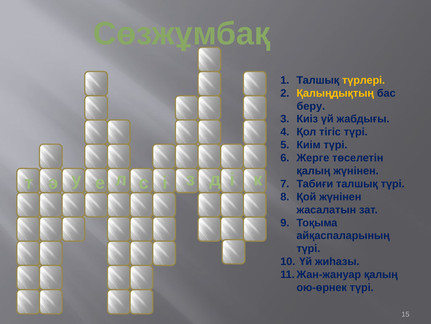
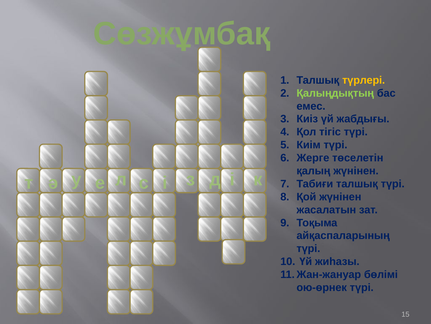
Қалыңдықтың colour: yellow -> light green (335, 93)
беру: беру -> емес (311, 106)
қалың: қалың -> бөлімі (381, 274)
